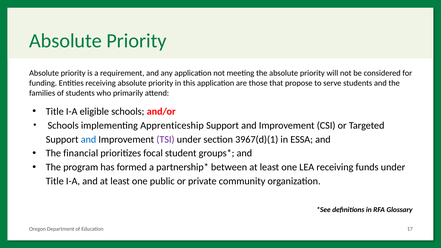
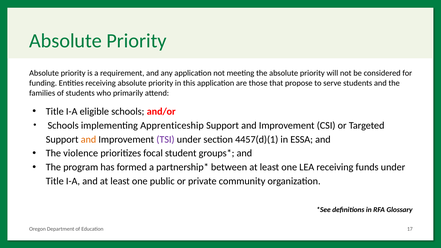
and colour: blue -> orange (88, 139)
3967(d)(1: 3967(d)(1 -> 4457(d)(1 (257, 139)
financial: financial -> violence (81, 153)
